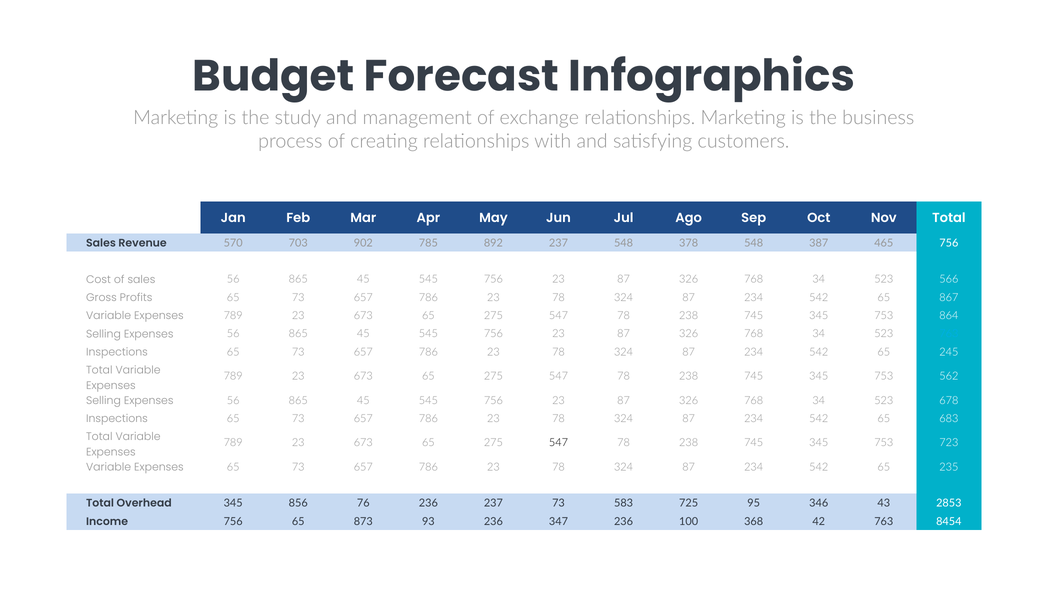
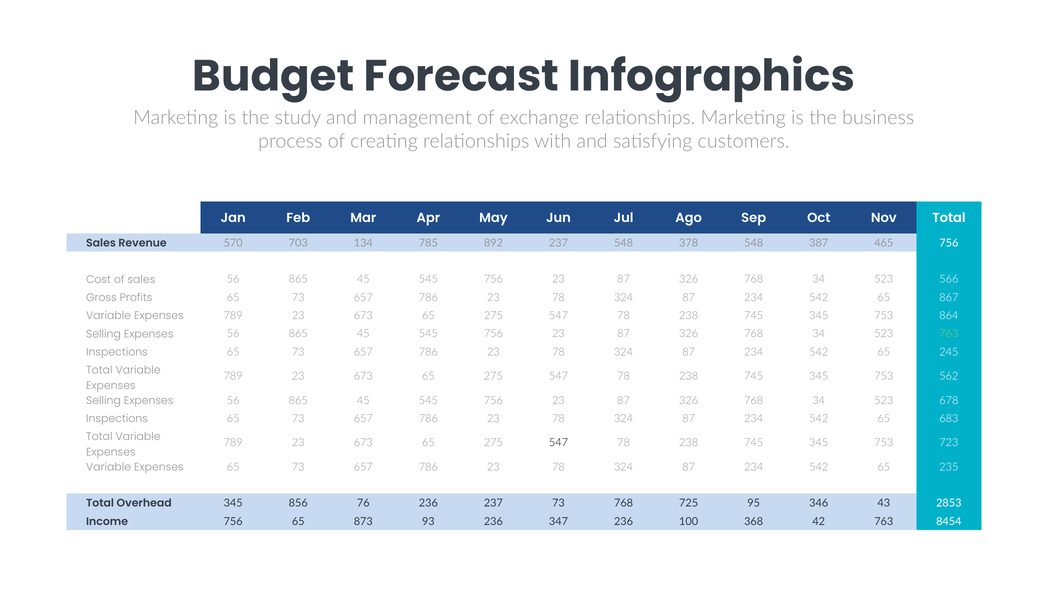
902: 902 -> 134 (363, 243)
763 colour: light blue -> light green (949, 334)
73 583: 583 -> 768 (624, 503)
